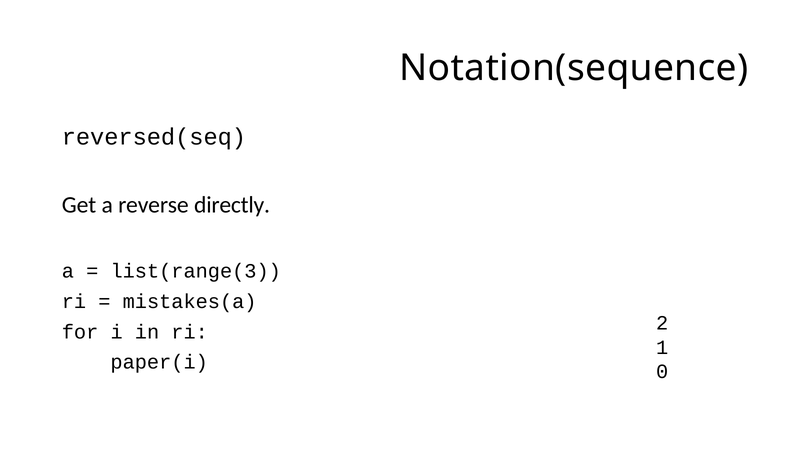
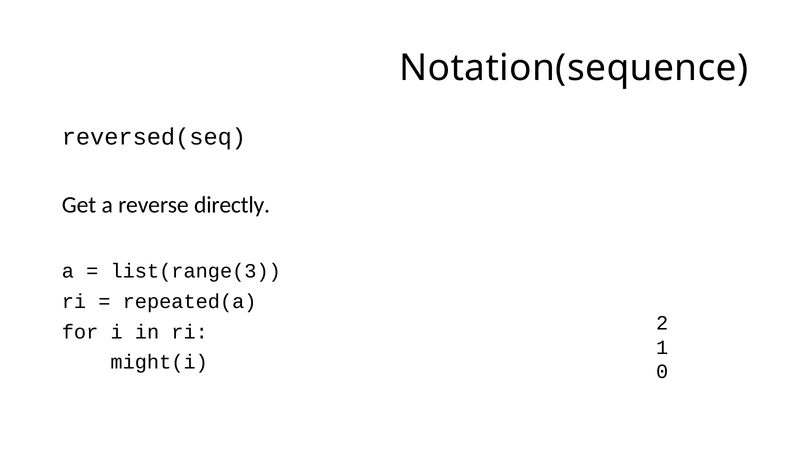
mistakes(a: mistakes(a -> repeated(a (190, 302)
paper(i: paper(i -> might(i (159, 362)
